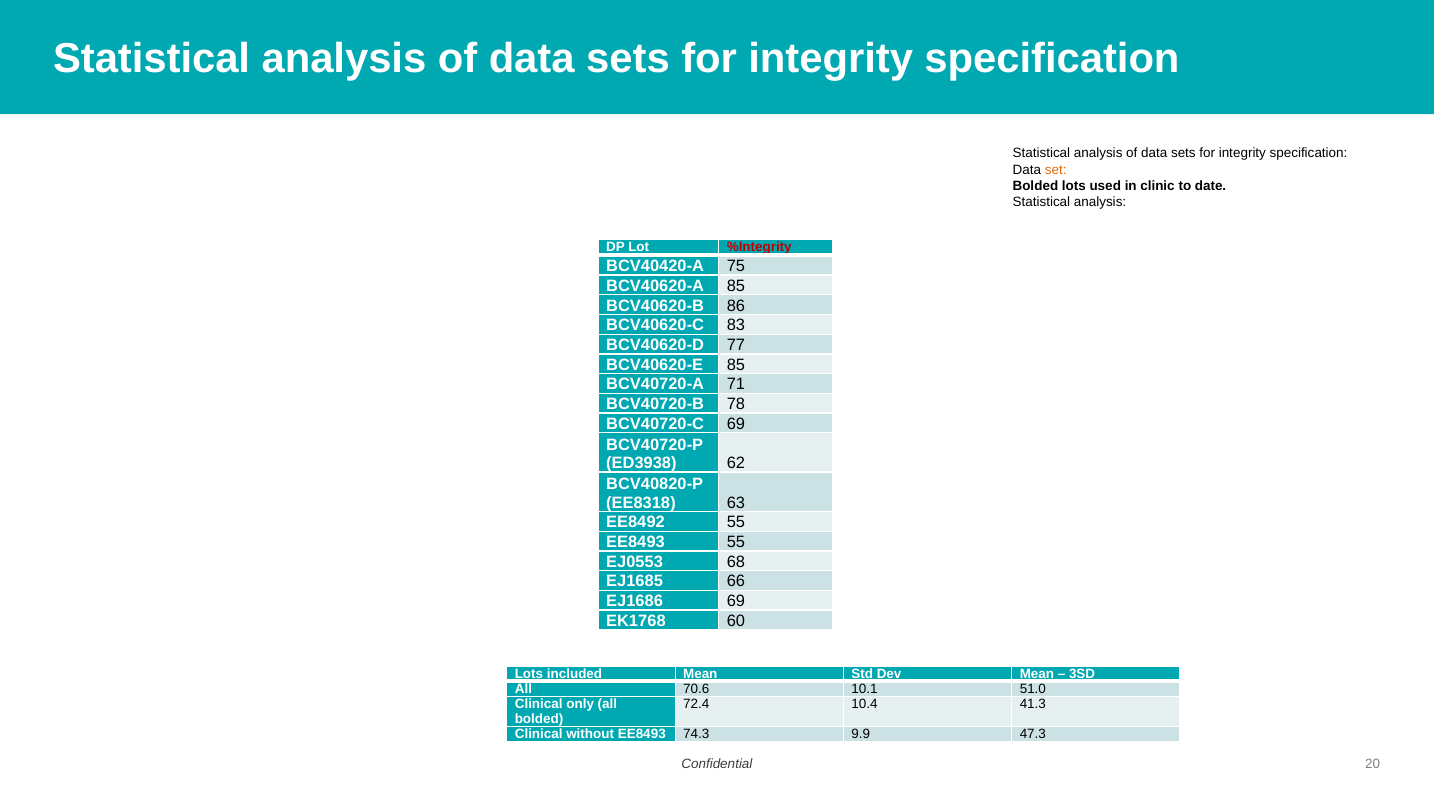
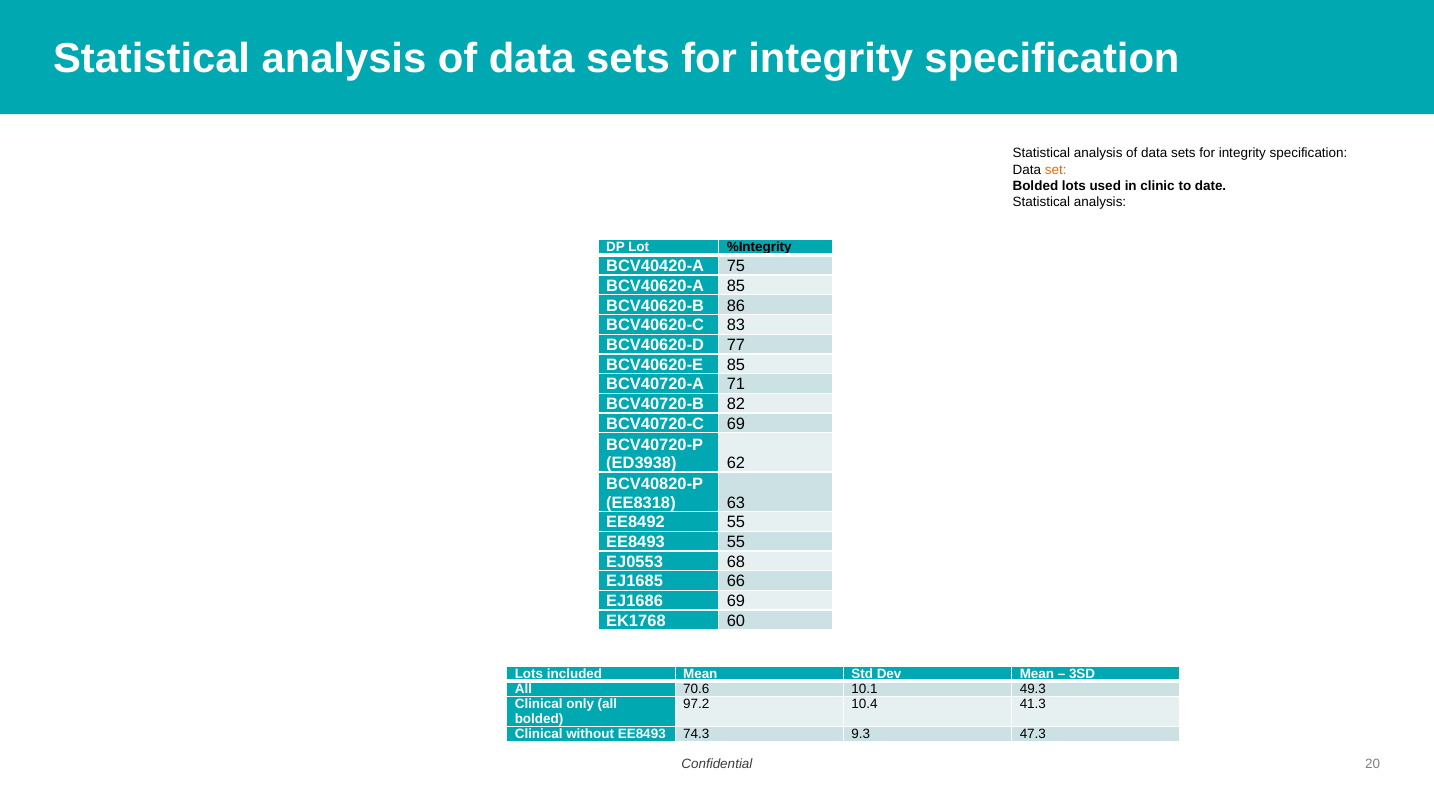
%Integrity colour: red -> black (759, 247)
78: 78 -> 82 (736, 404)
51.0: 51.0 -> 49.3 (1033, 688)
72.4: 72.4 -> 97.2 (696, 704)
9.9: 9.9 -> 9.3 (861, 734)
